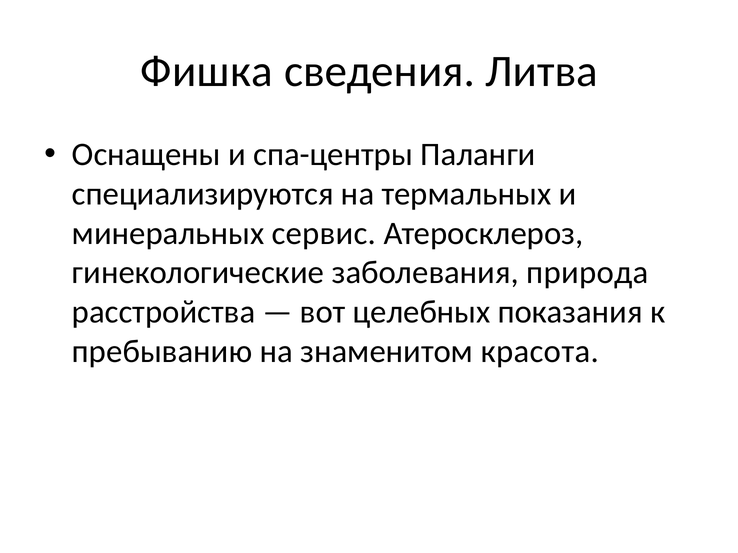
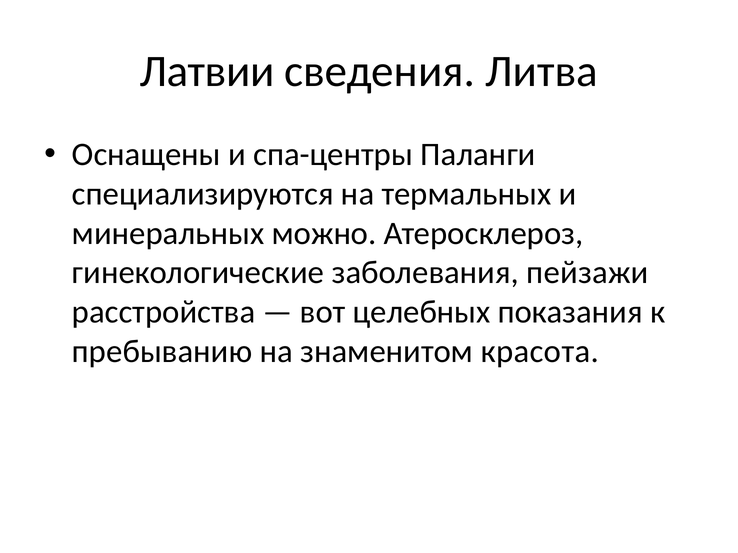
Фишка: Фишка -> Латвии (207, 71)
сервис: сервис -> можно (324, 234)
природа: природа -> пейзажи (587, 273)
